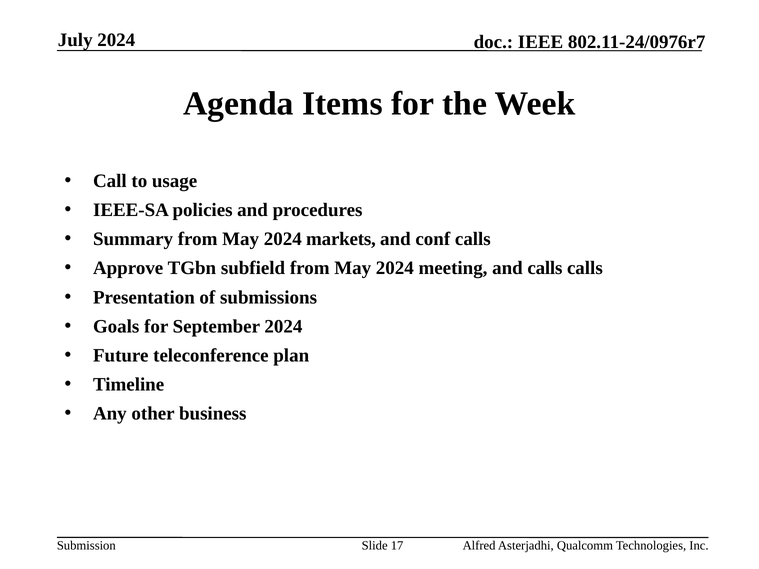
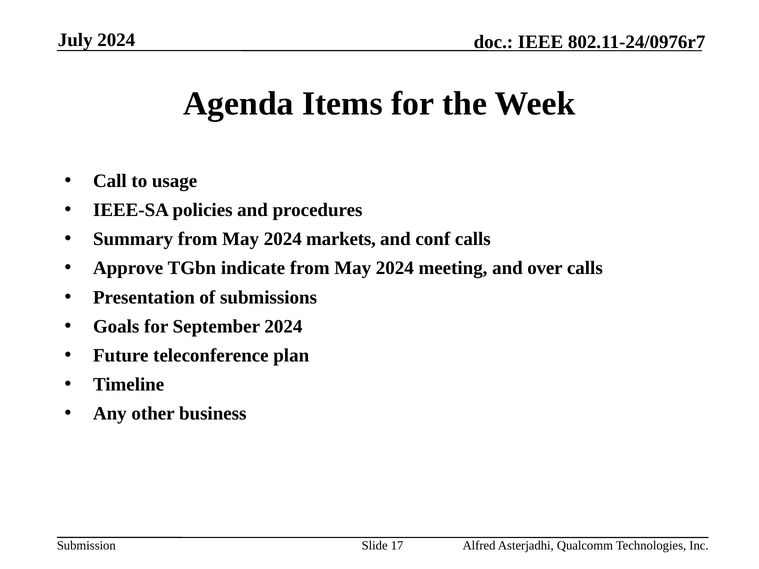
subfield: subfield -> indicate (253, 268)
and calls: calls -> over (545, 268)
